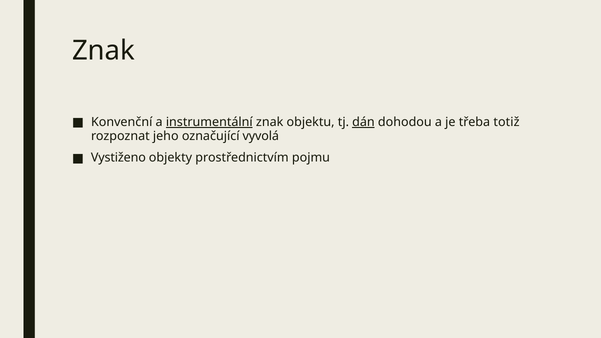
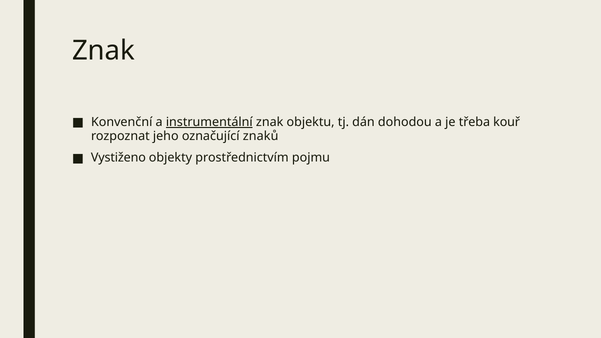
dán underline: present -> none (363, 122)
totiž: totiž -> kouř (507, 122)
vyvolá: vyvolá -> znaků (261, 136)
